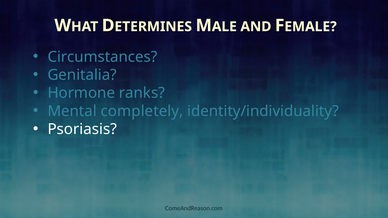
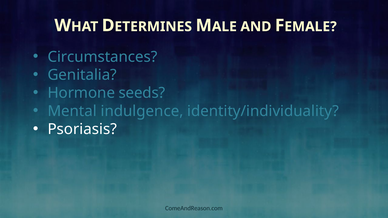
ranks: ranks -> seeds (142, 93)
completely: completely -> indulgence (142, 111)
